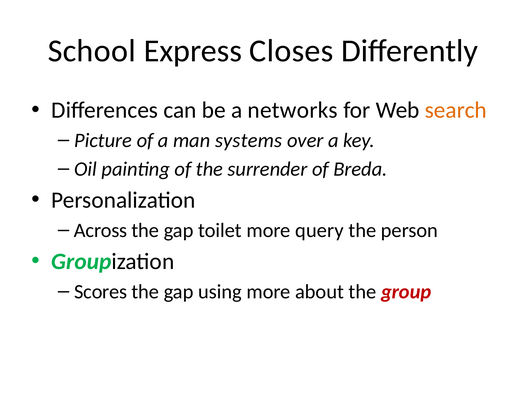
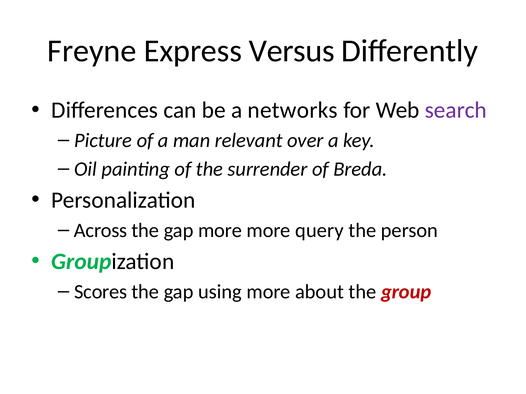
School: School -> Freyne (92, 51)
Closes: Closes -> Versus (292, 51)
search colour: orange -> purple (456, 110)
systems: systems -> relevant (249, 141)
gap toilet: toilet -> more (220, 231)
